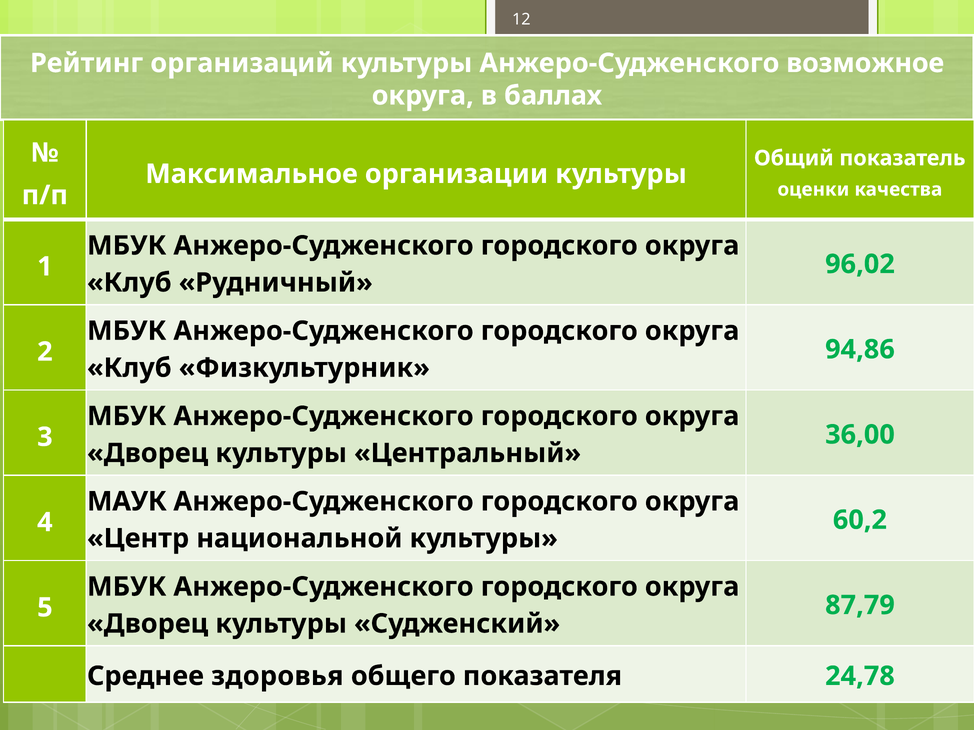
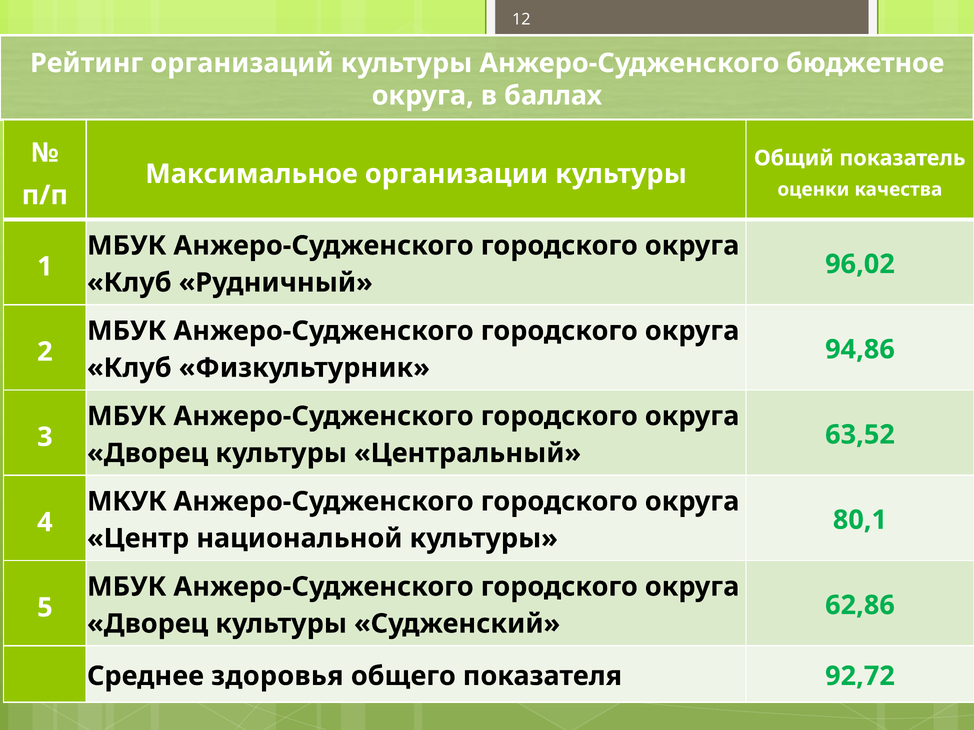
возможное: возможное -> бюджетное (865, 63)
36,00: 36,00 -> 63,52 (860, 435)
МАУК: МАУК -> МКУК (127, 502)
60,2: 60,2 -> 80,1 (860, 520)
87,79: 87,79 -> 62,86 (860, 606)
24,78: 24,78 -> 92,72 (860, 677)
